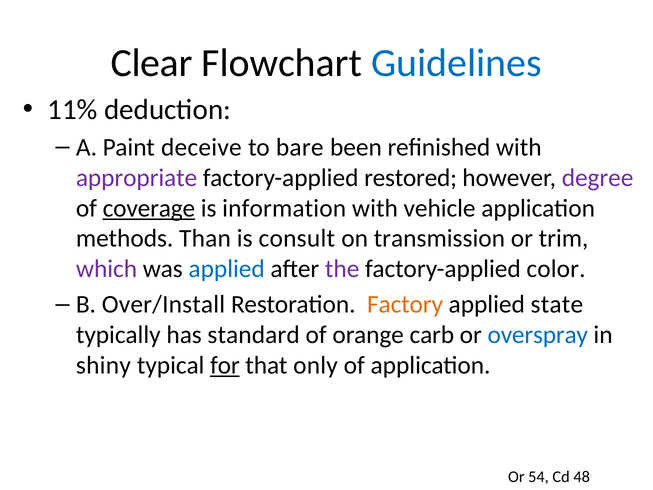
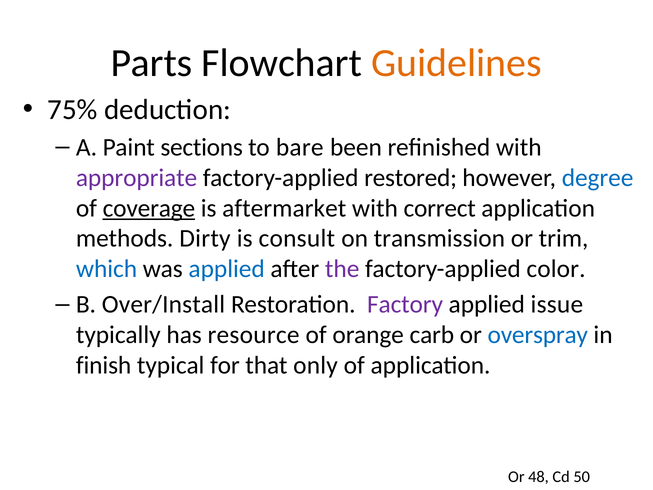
Clear: Clear -> Parts (152, 63)
Guidelines colour: blue -> orange (457, 63)
11%: 11% -> 75% (72, 110)
deceive: deceive -> sections (202, 147)
degree colour: purple -> blue (598, 178)
information: information -> aftermarket (284, 208)
vehicle: vehicle -> correct (440, 208)
Than: Than -> Dirty (205, 238)
which colour: purple -> blue (107, 269)
Factory colour: orange -> purple (405, 304)
state: state -> issue (557, 304)
standard: standard -> resource (254, 335)
shiny: shiny -> finish (104, 365)
for underline: present -> none (225, 365)
54: 54 -> 48 (539, 477)
48: 48 -> 50 (582, 477)
